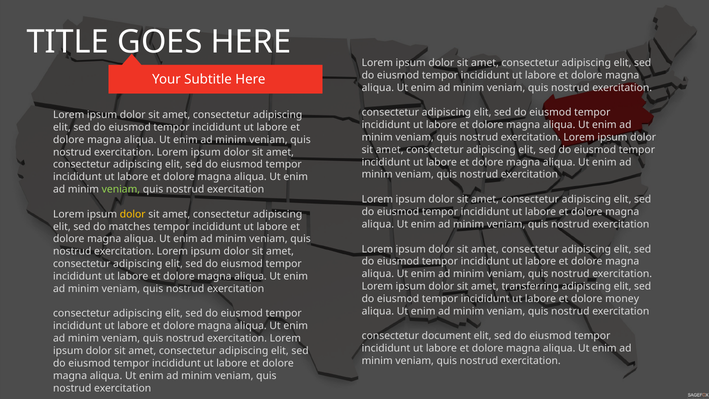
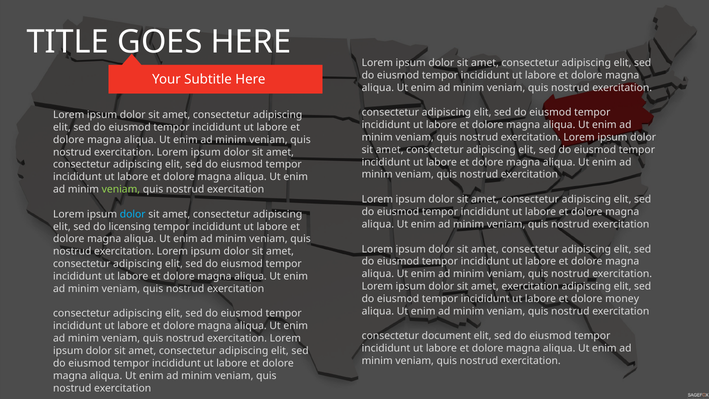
dolor colour: yellow -> light blue (133, 214)
matches: matches -> licensing (130, 227)
amet transferring: transferring -> exercitation (530, 286)
